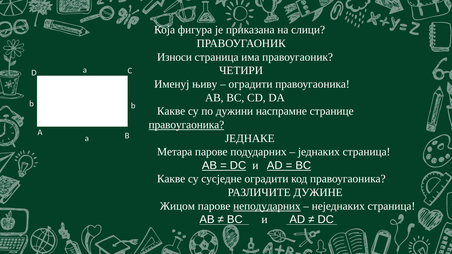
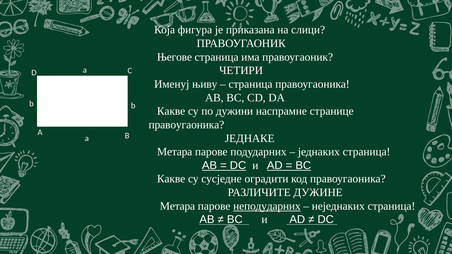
Износи: Износи -> Његове (174, 57)
оградити: оградити -> страница (251, 84)
правоугаоника underline: present -> none (186, 125)
Жицом: Жицом -> Метара (177, 206)
